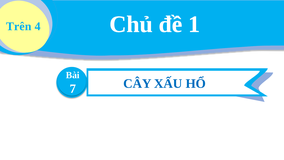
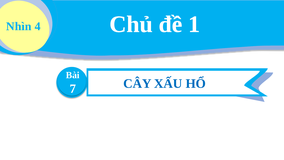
Trên: Trên -> Nhìn (19, 26)
